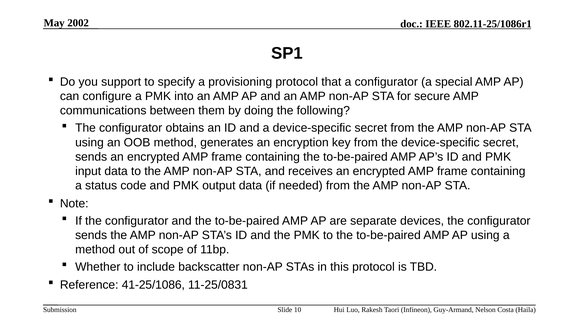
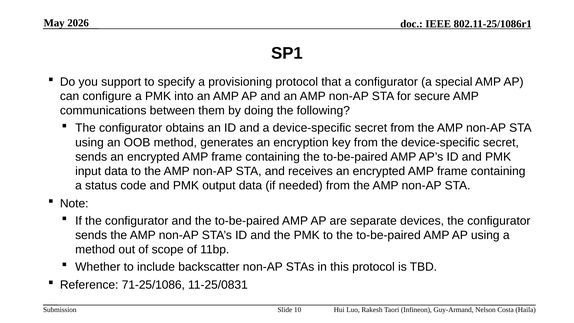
2002: 2002 -> 2026 (78, 23)
41-25/1086: 41-25/1086 -> 71-25/1086 (153, 285)
